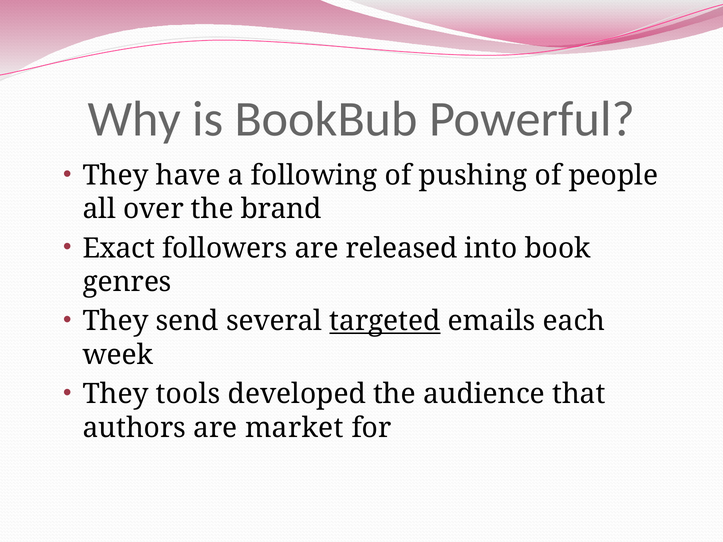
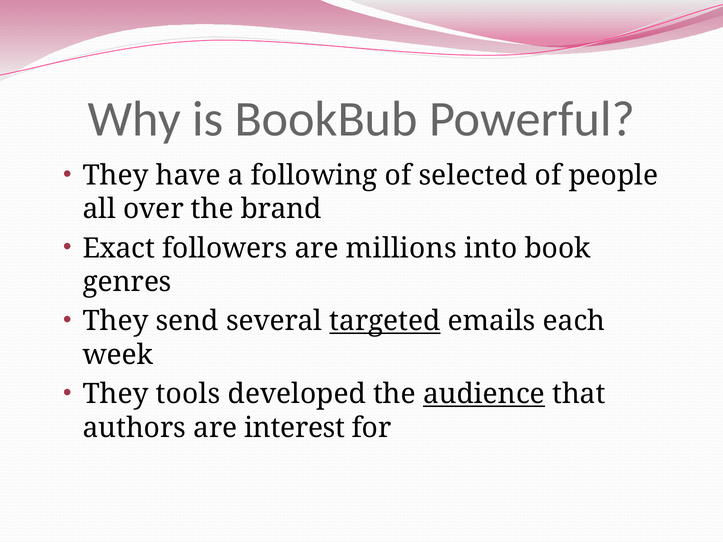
pushing: pushing -> selected (473, 175)
released: released -> millions (401, 248)
audience underline: none -> present (484, 394)
market: market -> interest (295, 428)
